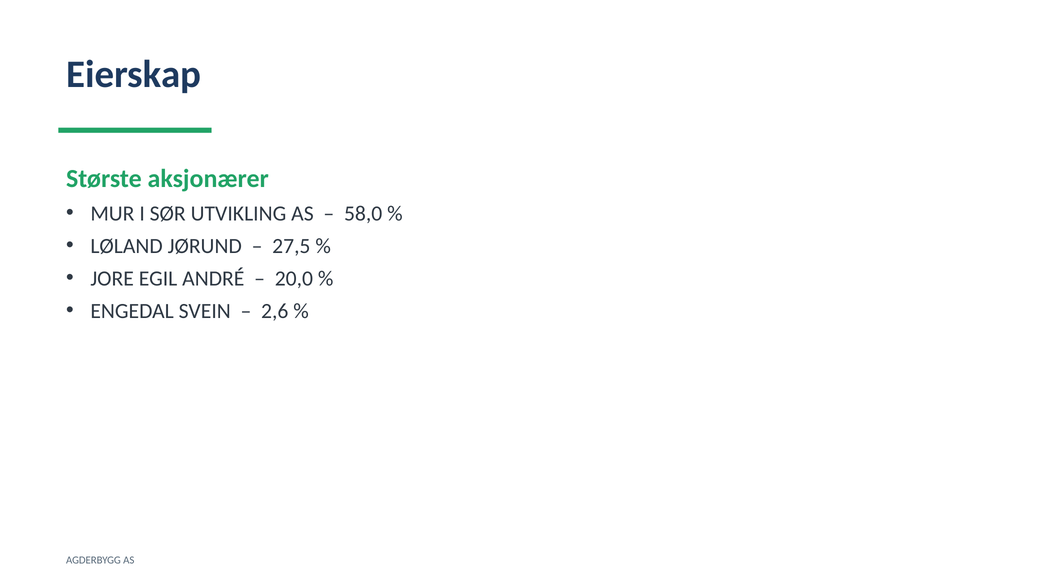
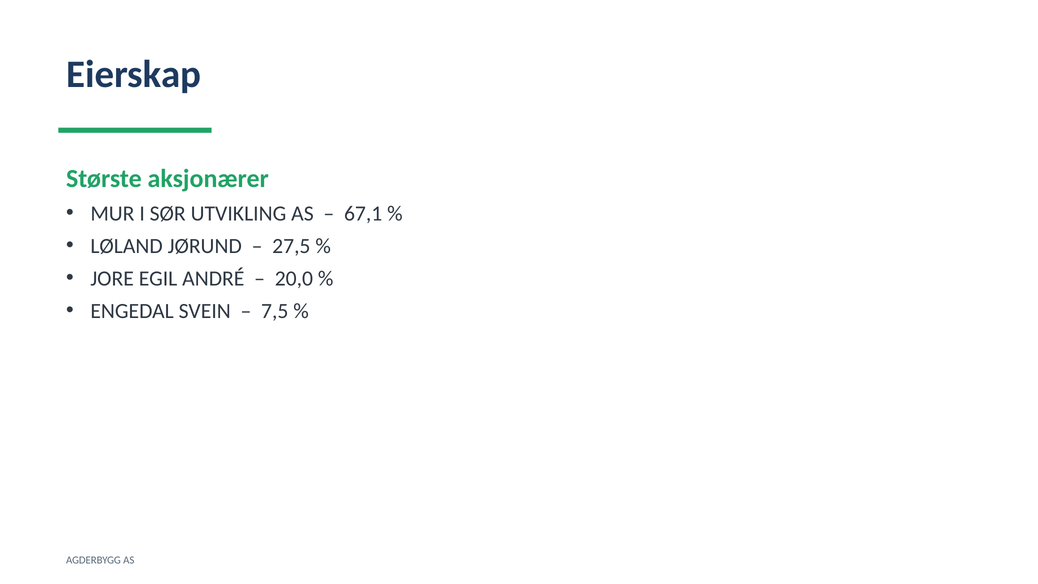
58,0: 58,0 -> 67,1 (363, 213)
2,6: 2,6 -> 7,5 (275, 311)
